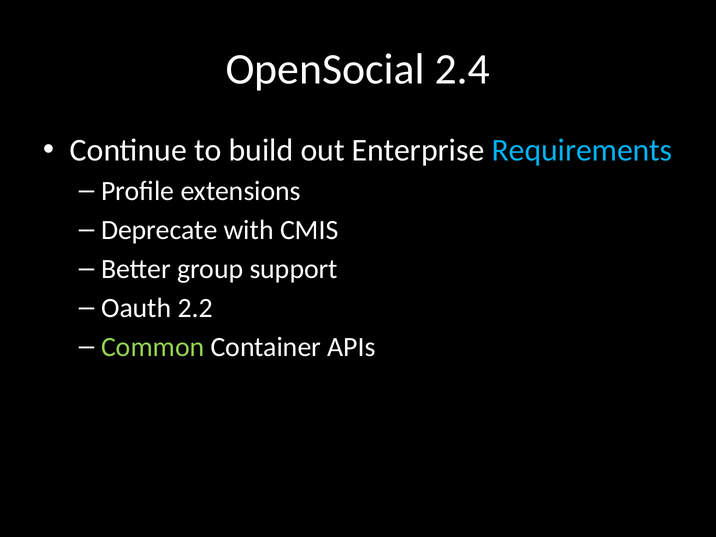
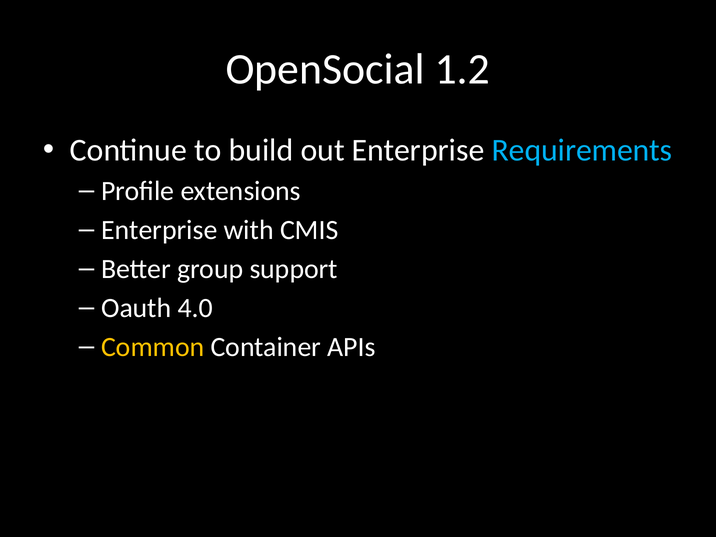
2.4: 2.4 -> 1.2 (462, 69)
Deprecate: Deprecate -> Enterprise (159, 230)
2.2: 2.2 -> 4.0 (195, 308)
Common colour: light green -> yellow (153, 347)
